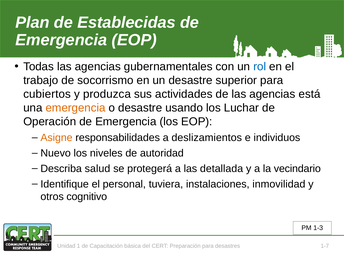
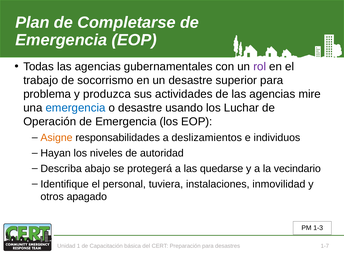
Establecidas: Establecidas -> Completarse (126, 22)
rol colour: blue -> purple (260, 67)
cubiertos: cubiertos -> problema (47, 94)
está: está -> mire (310, 94)
emergencia colour: orange -> blue (76, 108)
Nuevo: Nuevo -> Hayan (56, 153)
salud: salud -> abajo (98, 169)
detallada: detallada -> quedarse (222, 169)
cognitivo: cognitivo -> apagado (87, 197)
